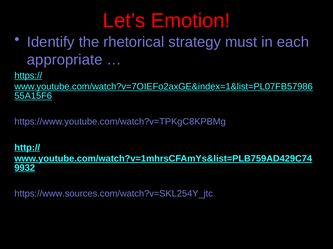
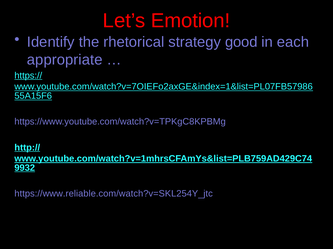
must: must -> good (241, 42)
https://www.sources.com/watch?v=SKL254Y_jtc: https://www.sources.com/watch?v=SKL254Y_jtc -> https://www.reliable.com/watch?v=SKL254Y_jtc (114, 194)
